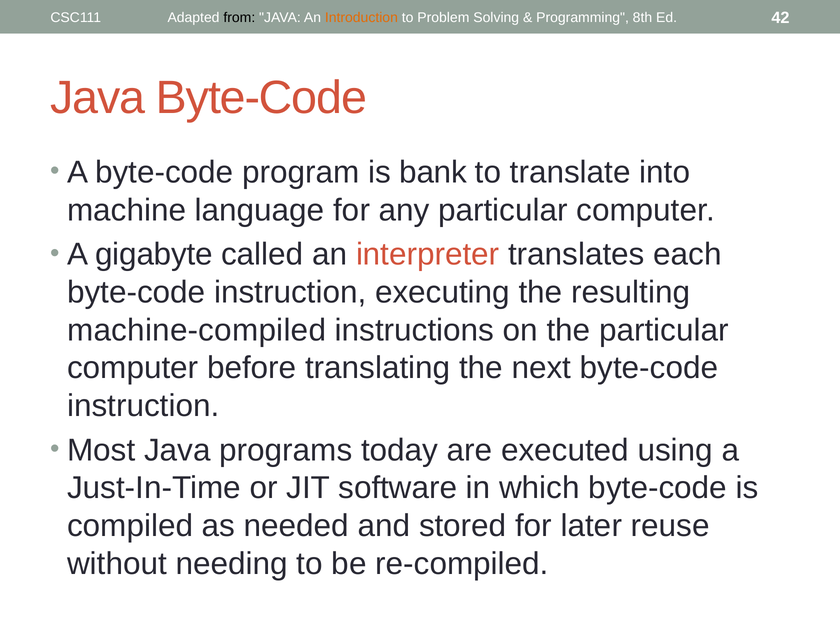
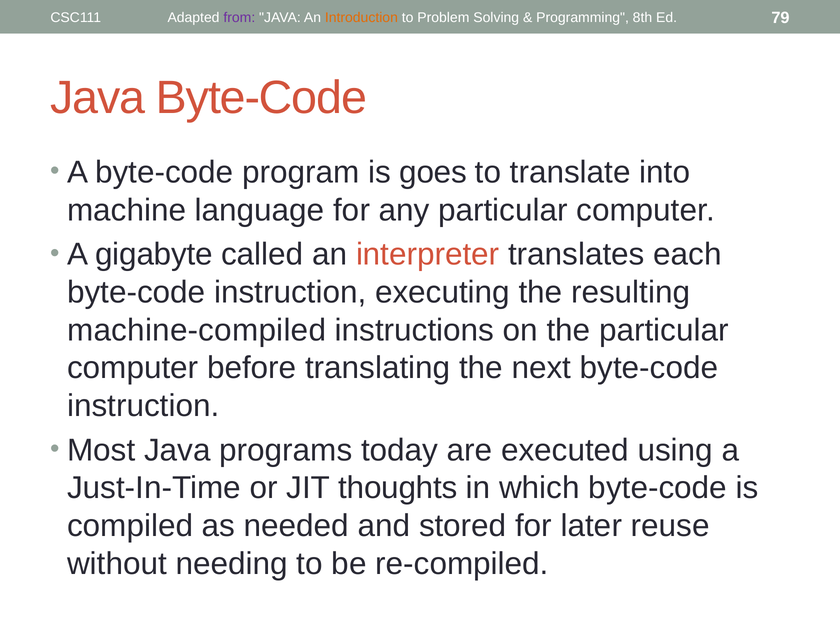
from colour: black -> purple (239, 18)
42: 42 -> 79 (780, 18)
bank: bank -> goes (433, 172)
software: software -> thoughts (398, 488)
